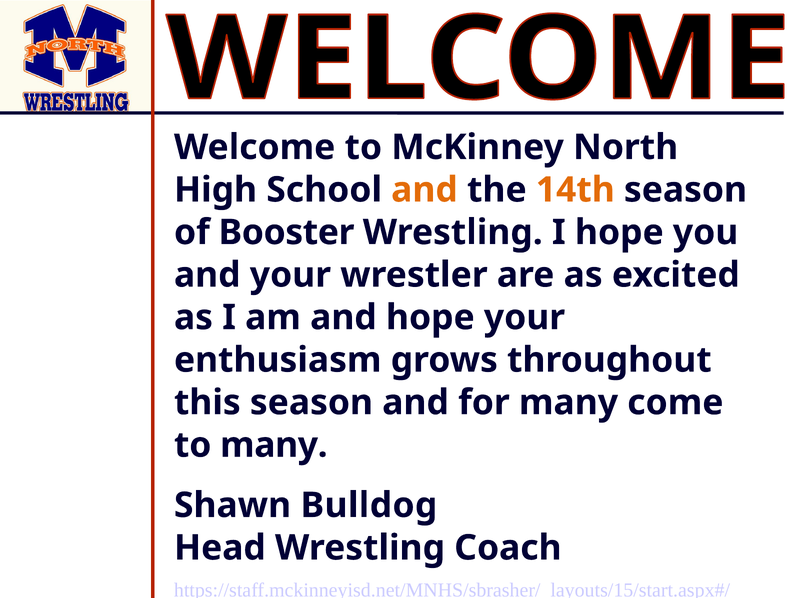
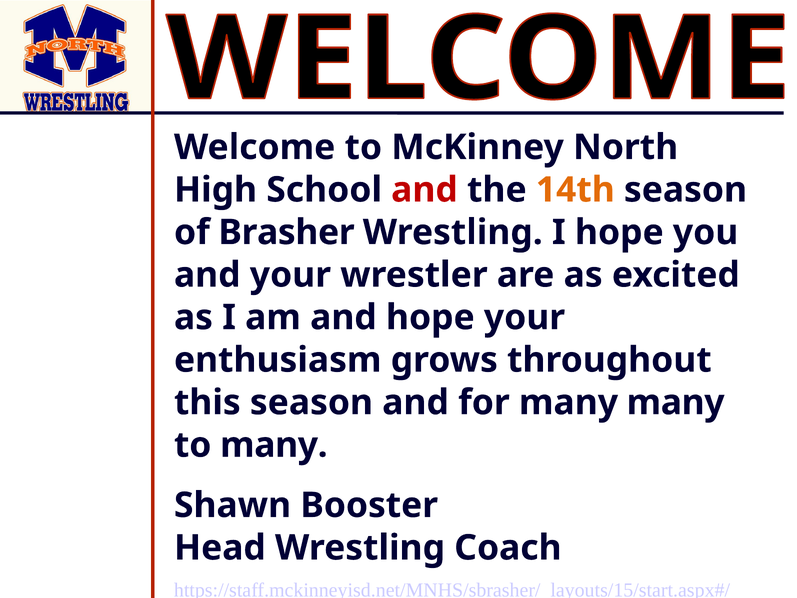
and colour: orange -> red (424, 190)
Booster: Booster -> Brasher (287, 232)
many come: come -> many (676, 402)
Bulldog: Bulldog -> Booster (369, 505)
